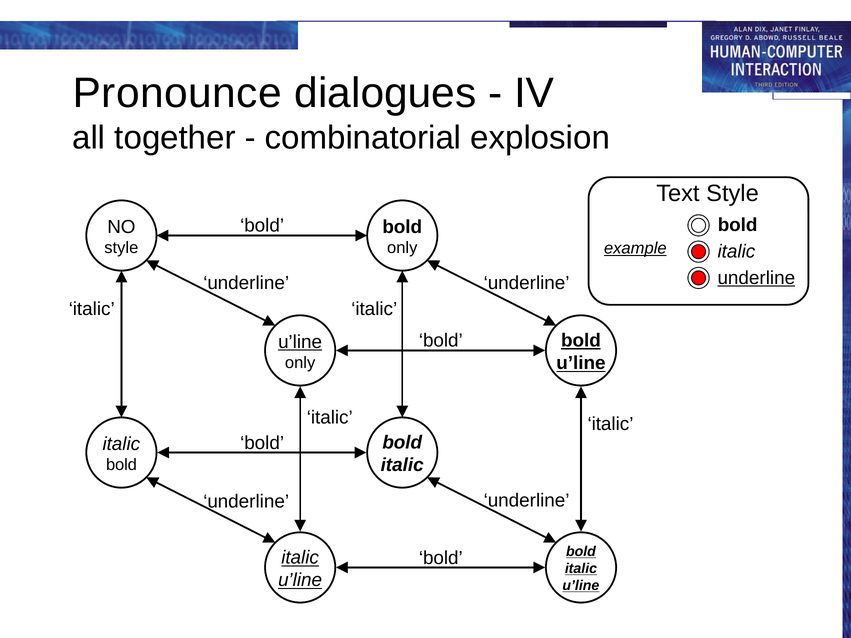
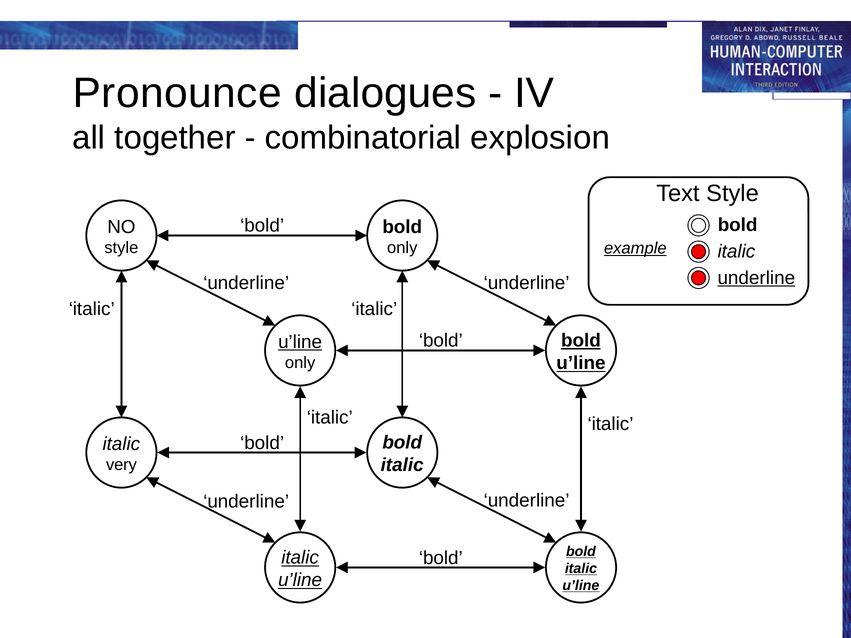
bold: bold -> very (121, 465)
